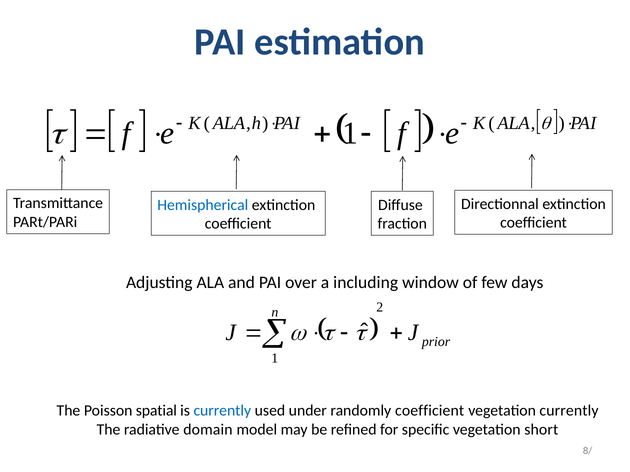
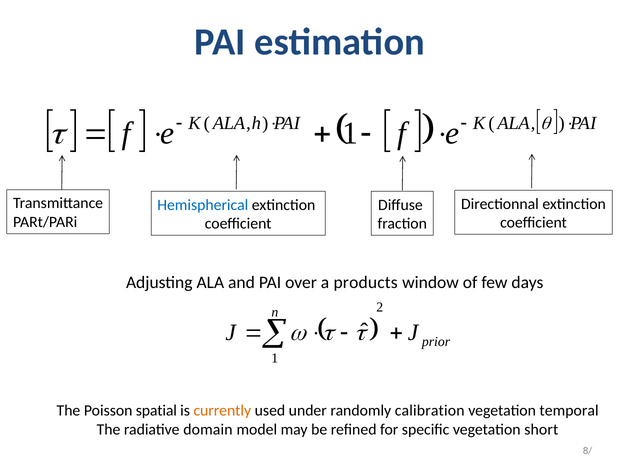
including: including -> products (366, 283)
currently colour: blue -> orange (222, 411)
randomly coefficient: coefficient -> calibration (430, 411)
vegetation currently: currently -> temporal (569, 411)
